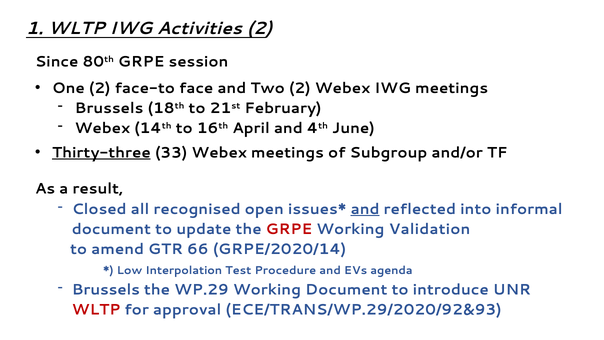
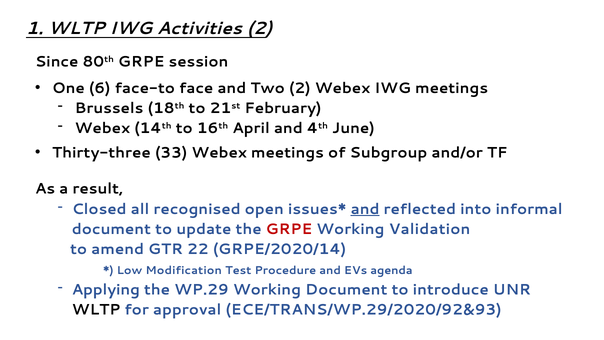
One 2: 2 -> 6 (100, 88)
Thirty-three underline: present -> none (101, 153)
66: 66 -> 22 (198, 249)
Interpolation: Interpolation -> Modification (184, 271)
Brussels: Brussels -> Applying (106, 289)
WLTP colour: red -> black (96, 310)
